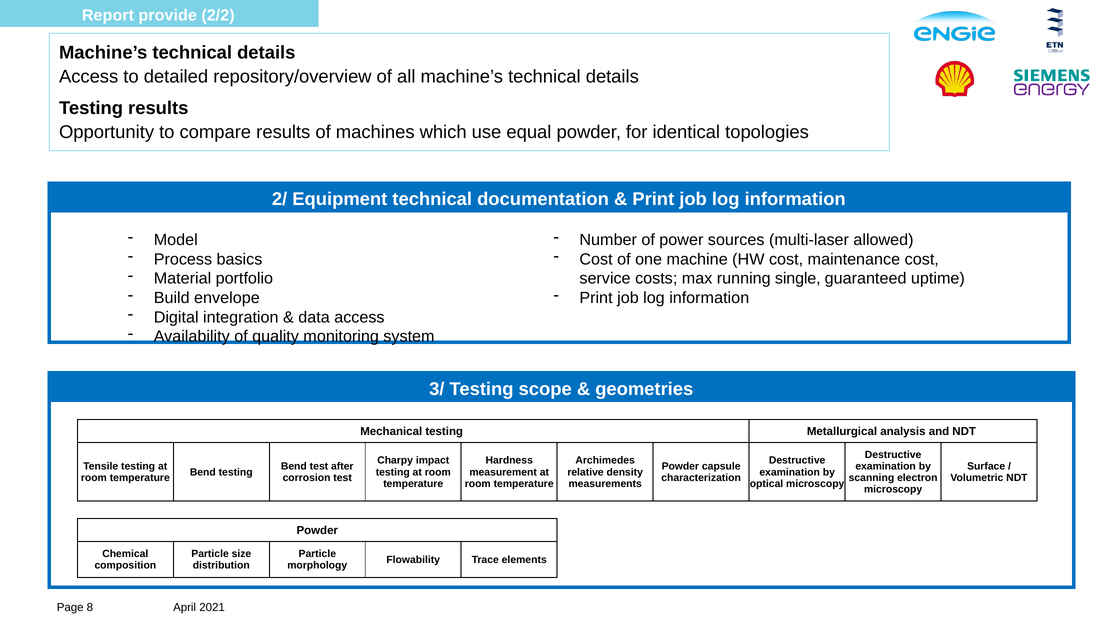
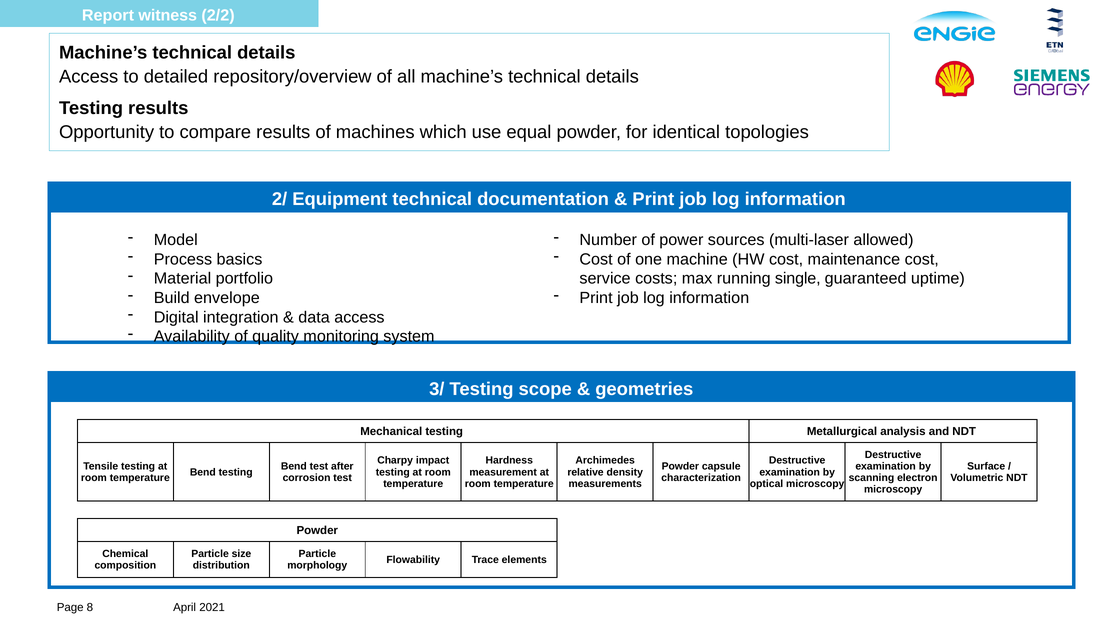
provide: provide -> witness (168, 16)
